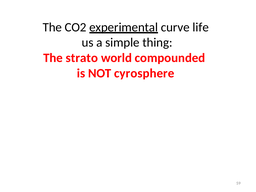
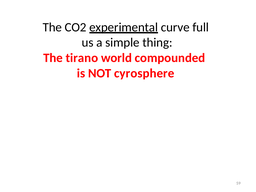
life: life -> full (201, 27)
strato: strato -> tirano (82, 58)
